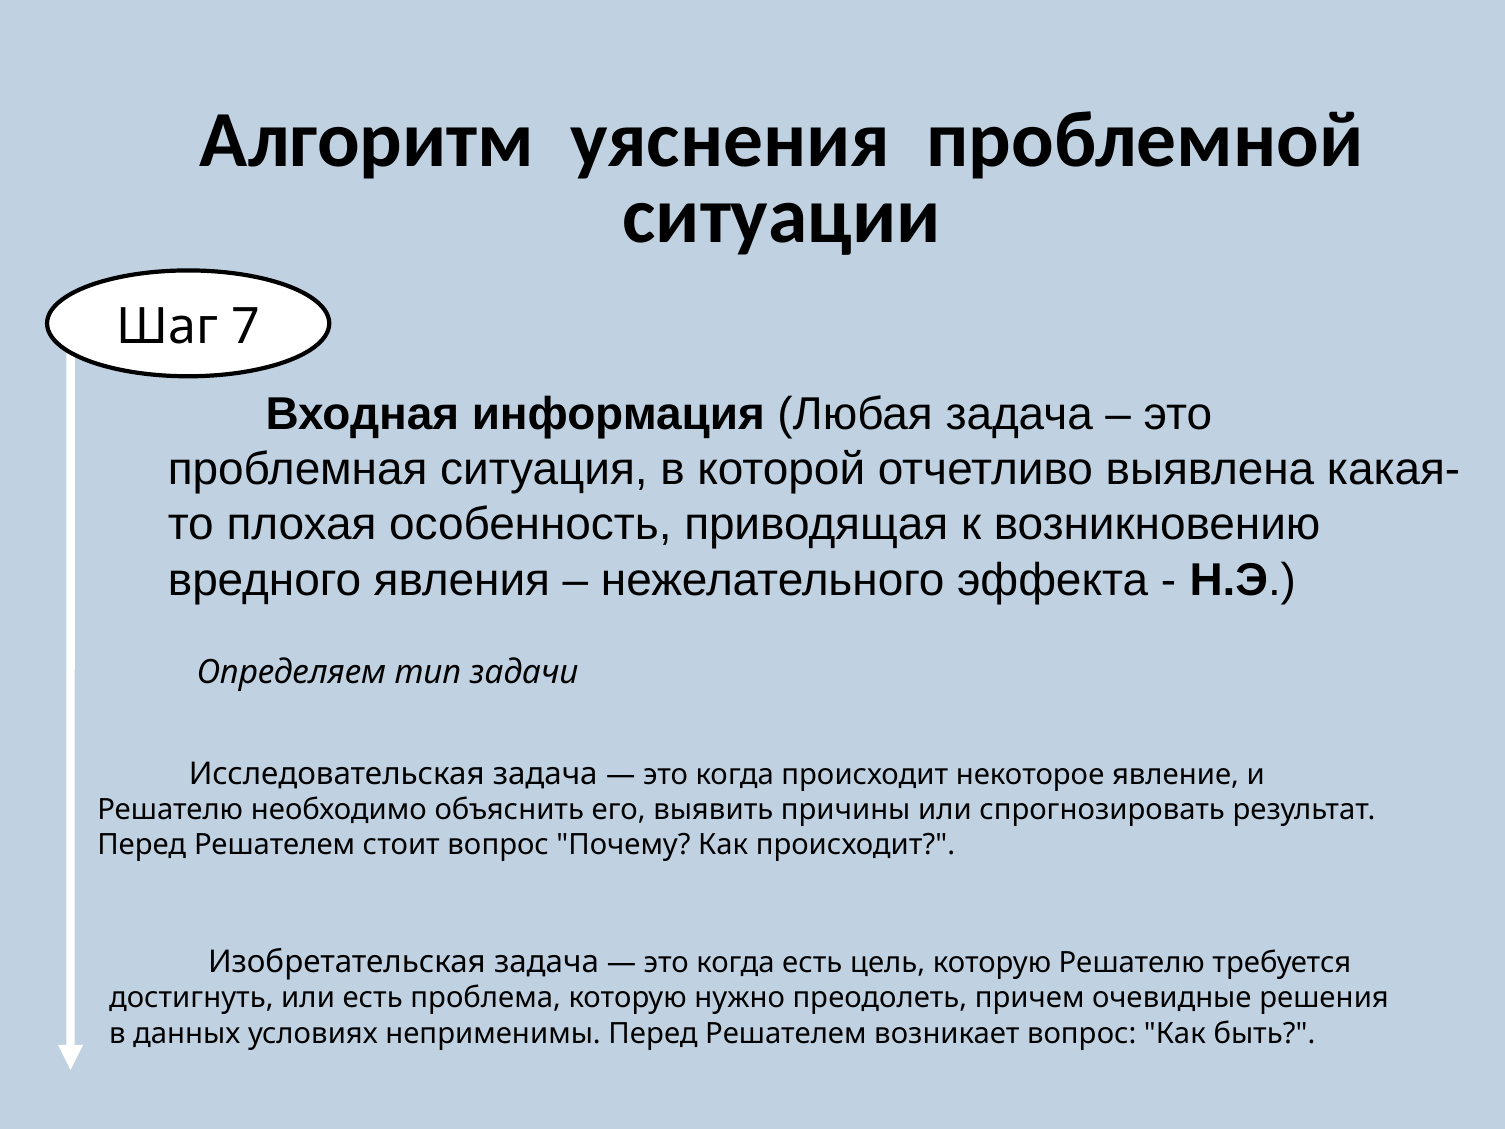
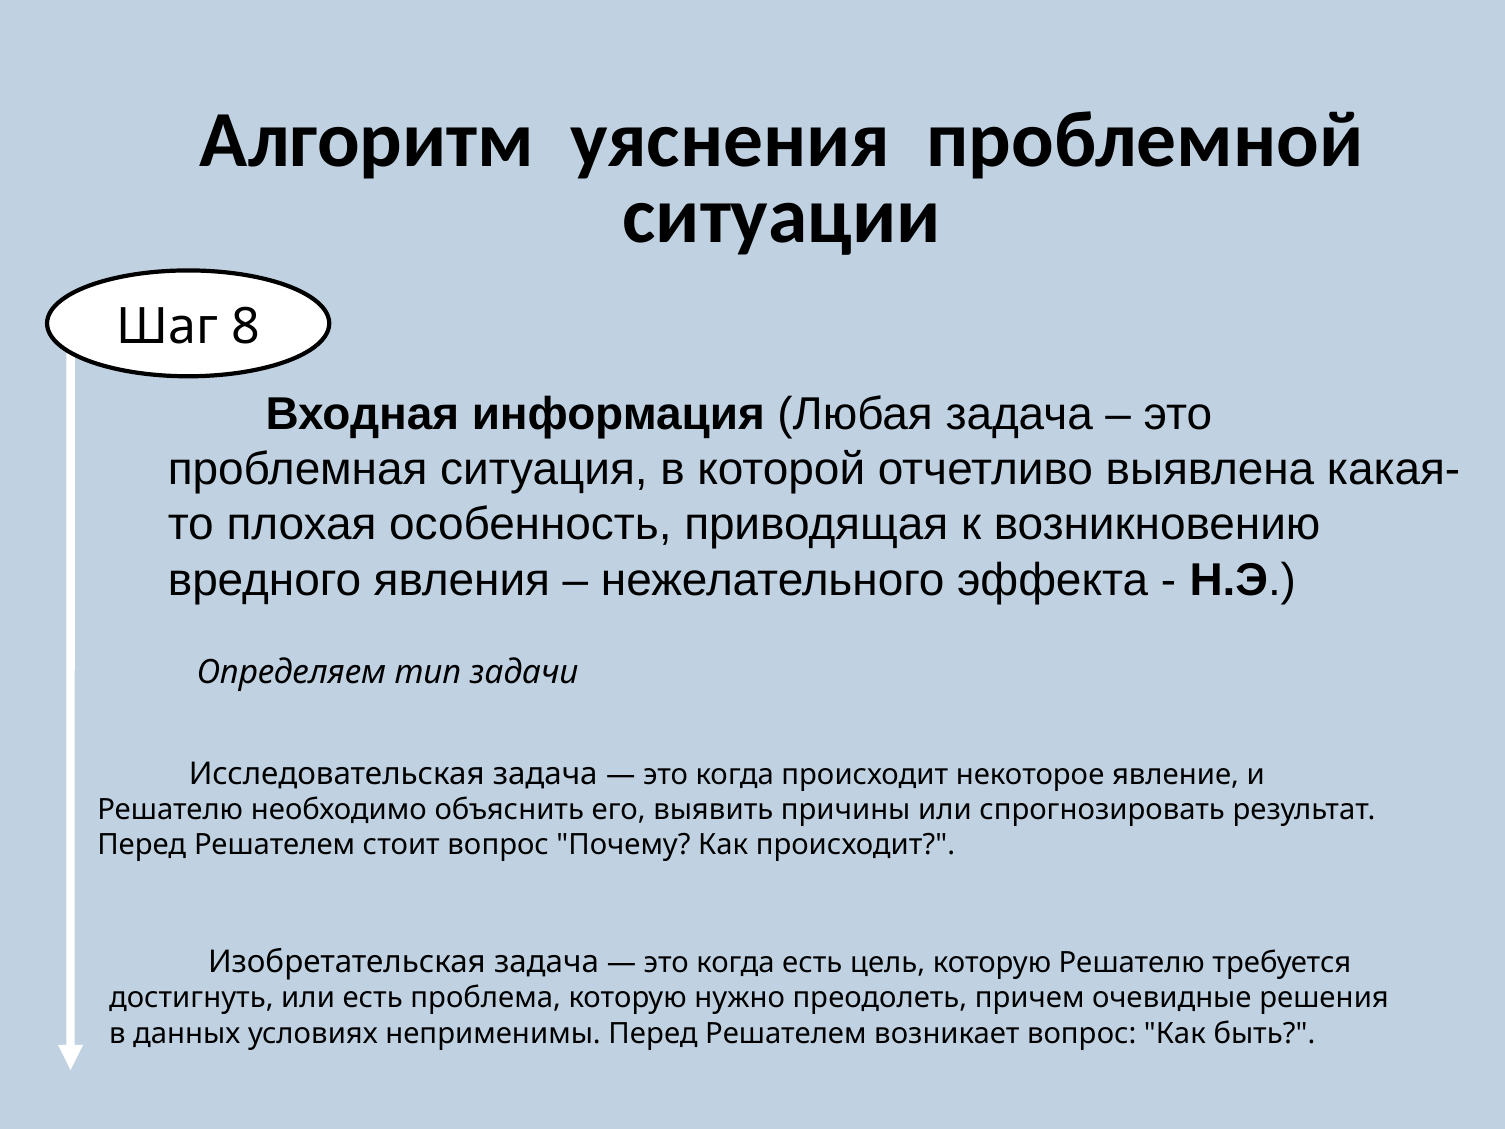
7: 7 -> 8 (245, 327)
